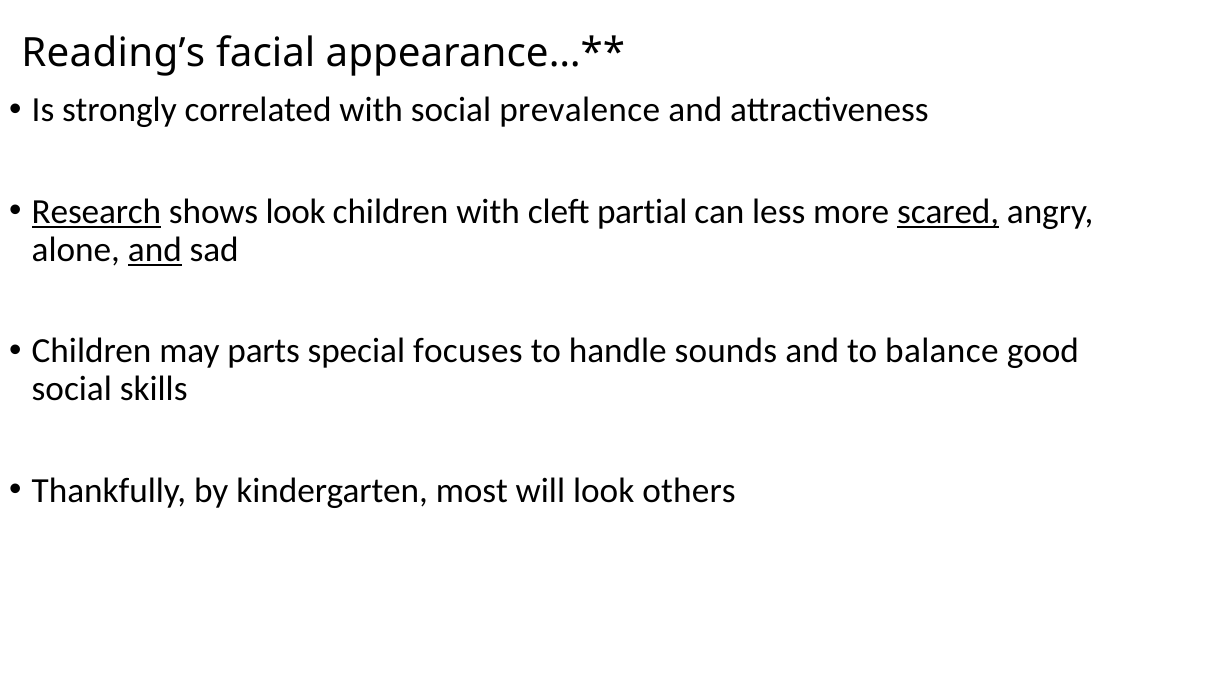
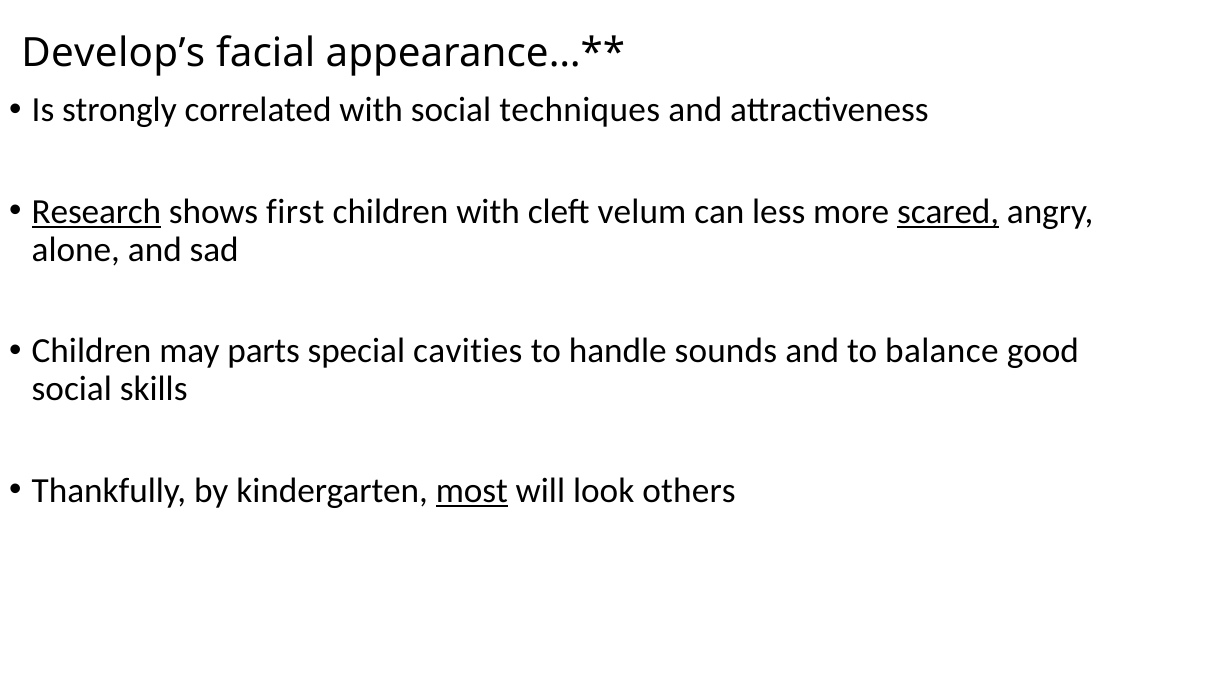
Reading’s: Reading’s -> Develop’s (113, 53)
prevalence: prevalence -> techniques (580, 110)
shows look: look -> first (295, 212)
partial: partial -> velum (642, 212)
and underline: present -> none (155, 250)
focuses: focuses -> cavities (468, 351)
most underline: none -> present (472, 491)
